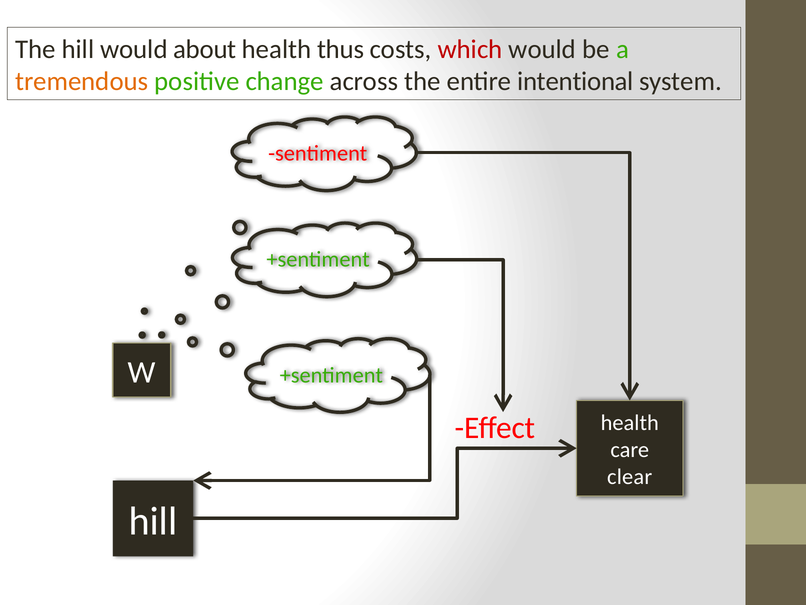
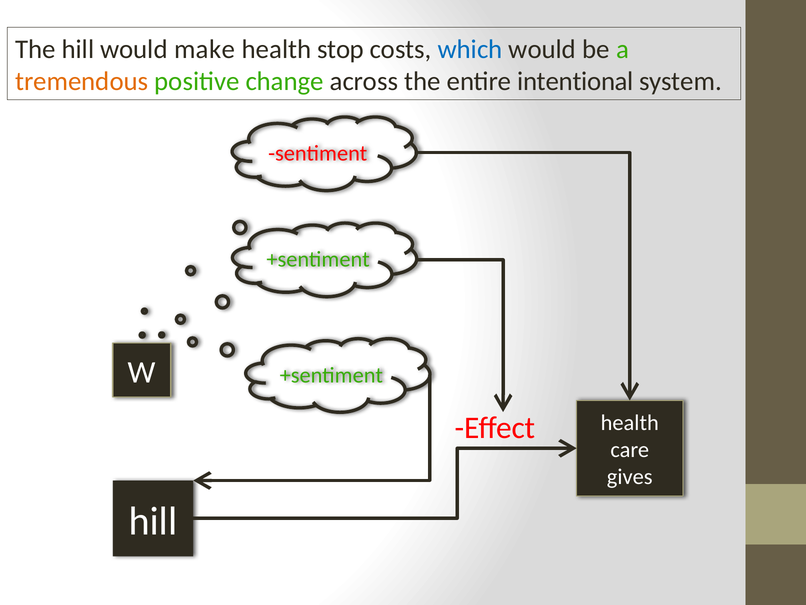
about: about -> make (205, 49)
thus: thus -> stop (341, 49)
which colour: red -> blue (470, 49)
clear: clear -> gives (630, 476)
